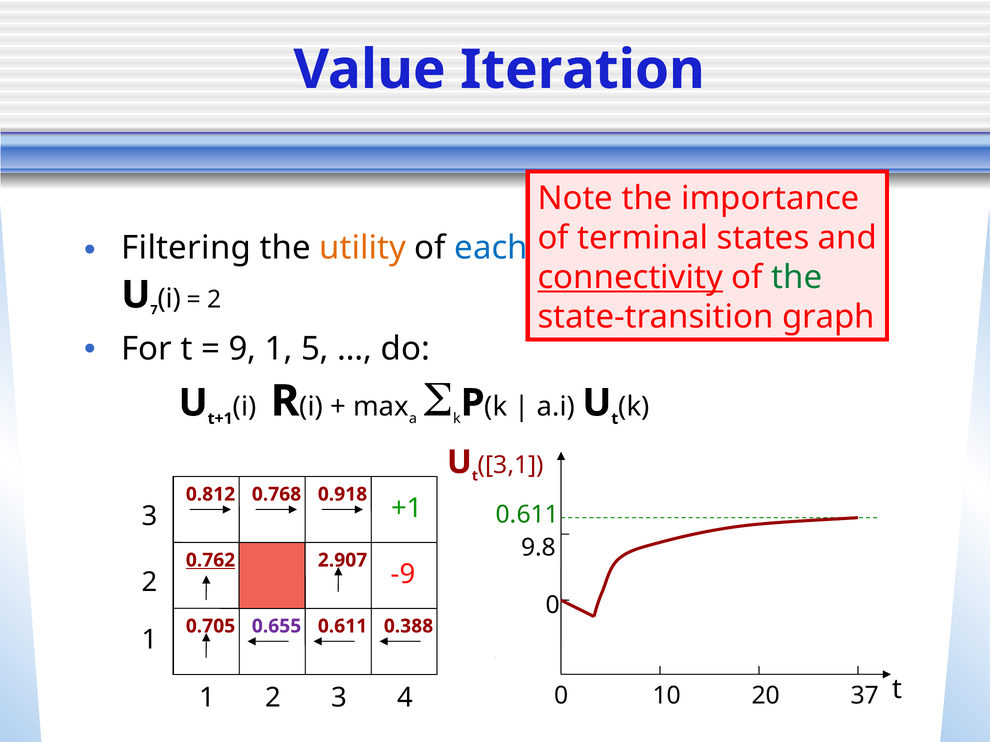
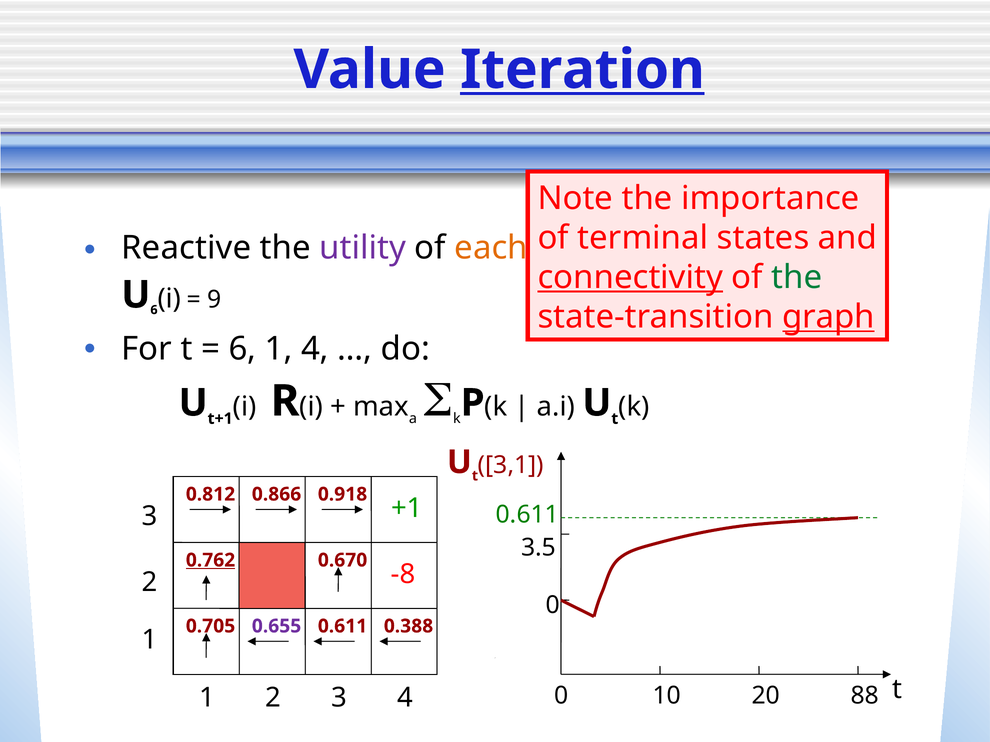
Iteration underline: none -> present (582, 70)
Filtering: Filtering -> Reactive (186, 248)
utility colour: orange -> purple (363, 248)
each colour: blue -> orange (491, 248)
7: 7 -> 6 (154, 310)
2: 2 -> 9 (214, 300)
graph underline: none -> present (829, 317)
9: 9 -> 6 (242, 349)
5: 5 -> 4 (315, 349)
0.768: 0.768 -> 0.866 (277, 495)
9.8: 9.8 -> 3.5 (539, 548)
2.907: 2.907 -> 0.670 (343, 561)
-9: -9 -> -8 (403, 574)
37: 37 -> 88 (865, 696)
